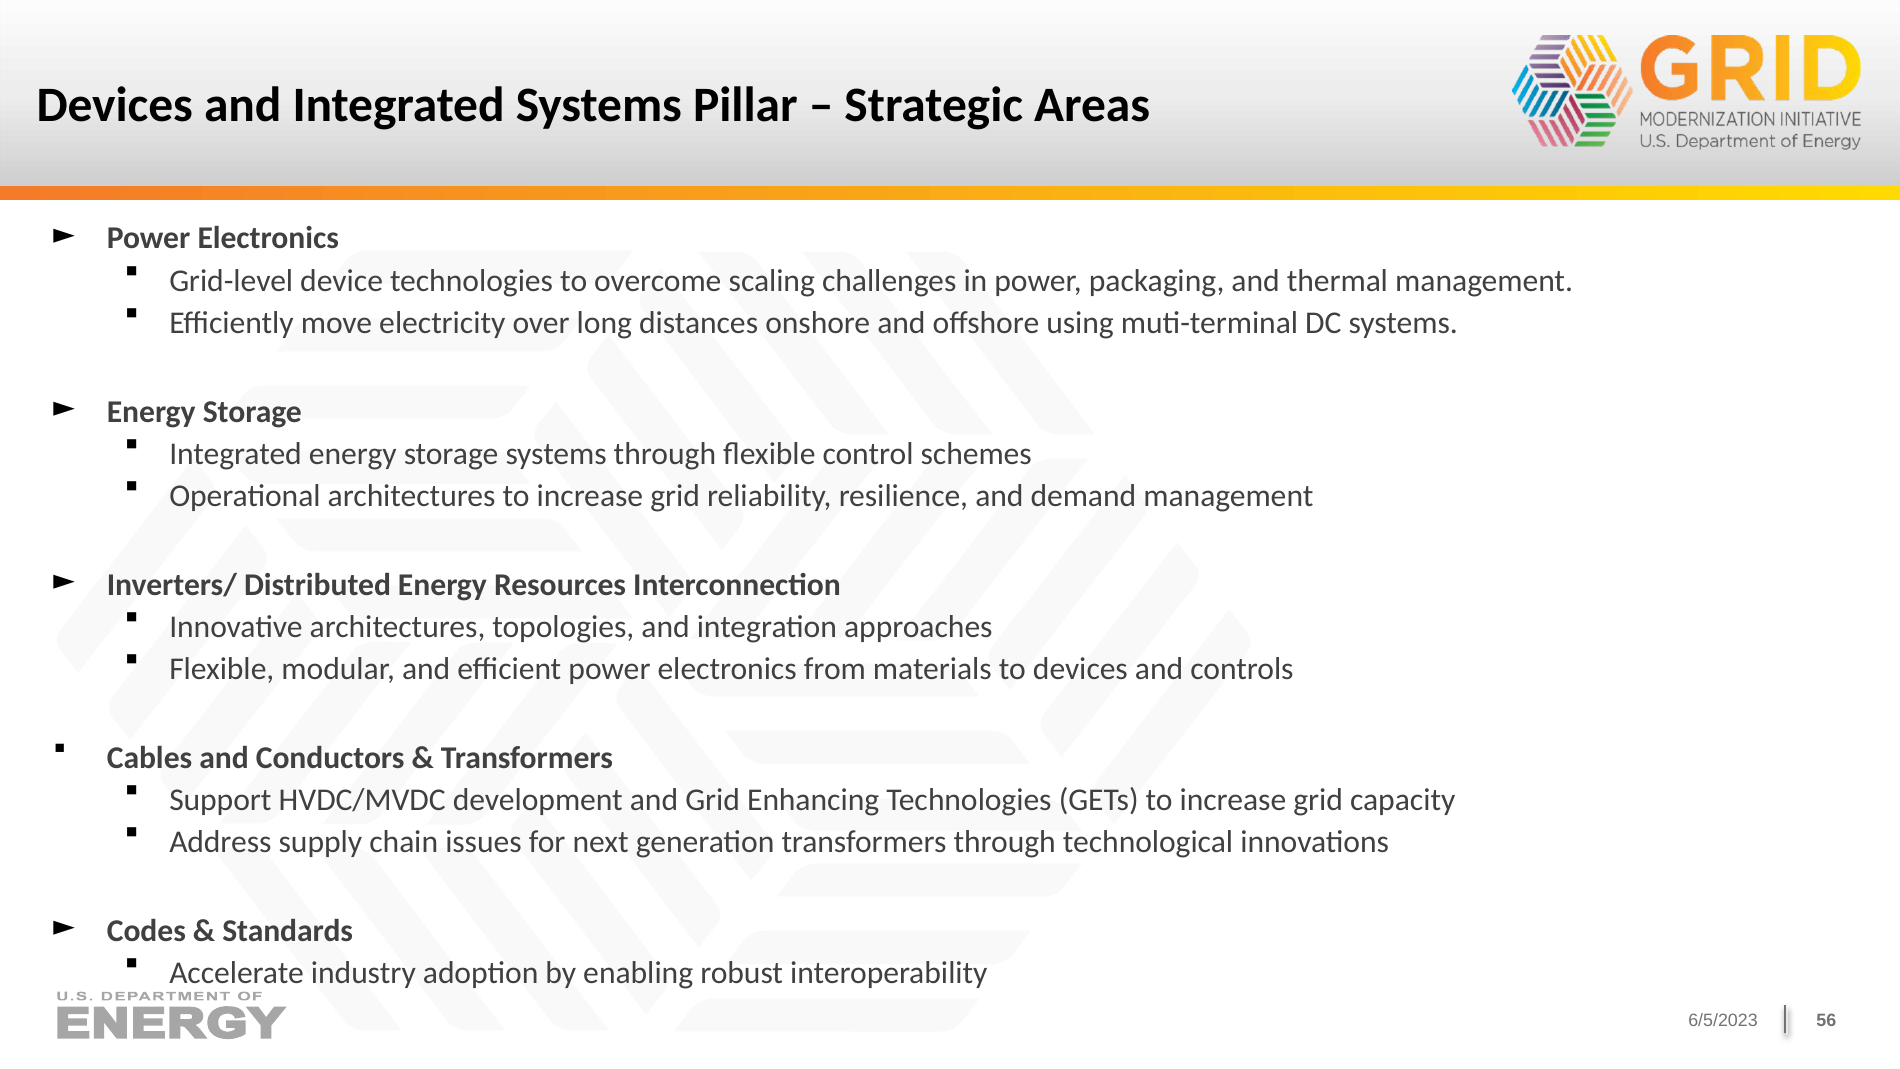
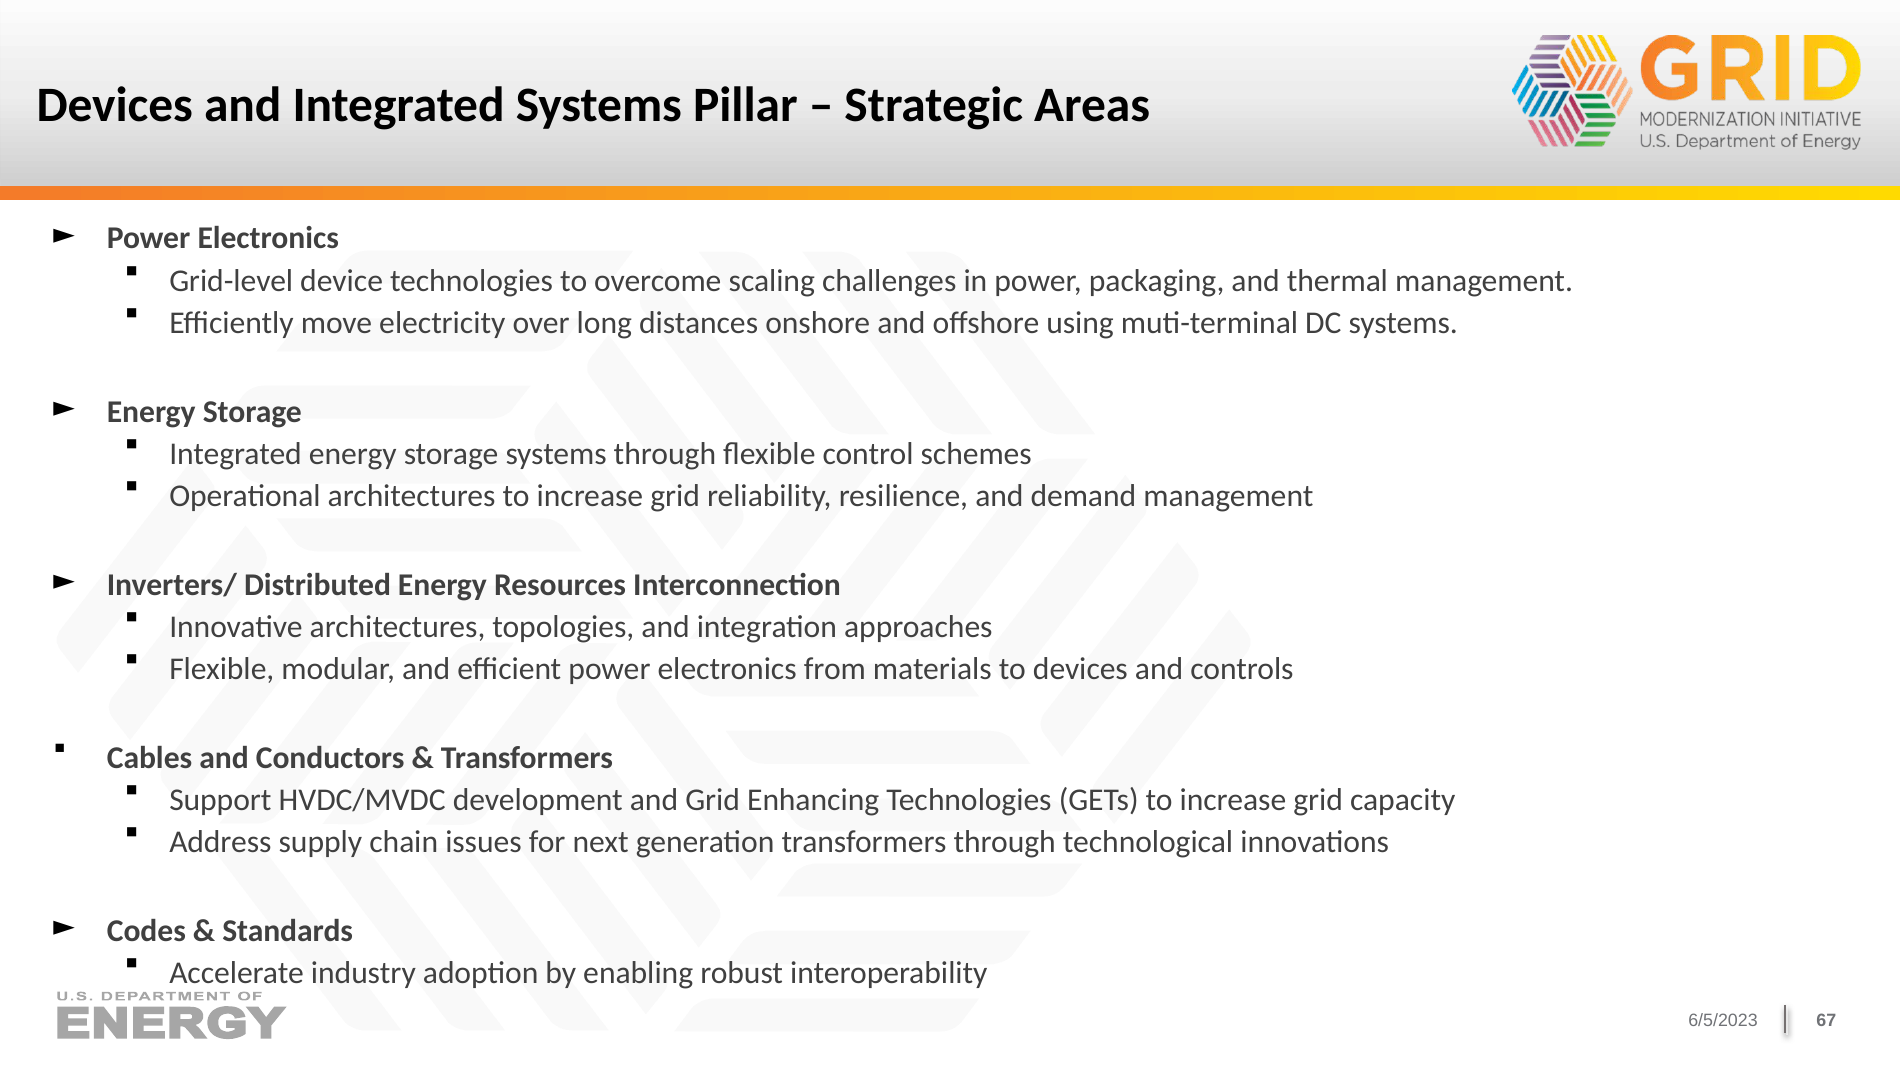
56: 56 -> 67 (1826, 1020)
